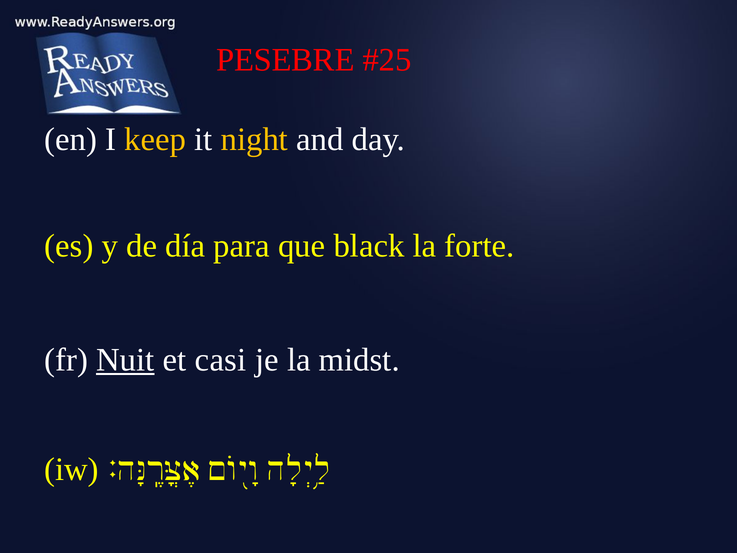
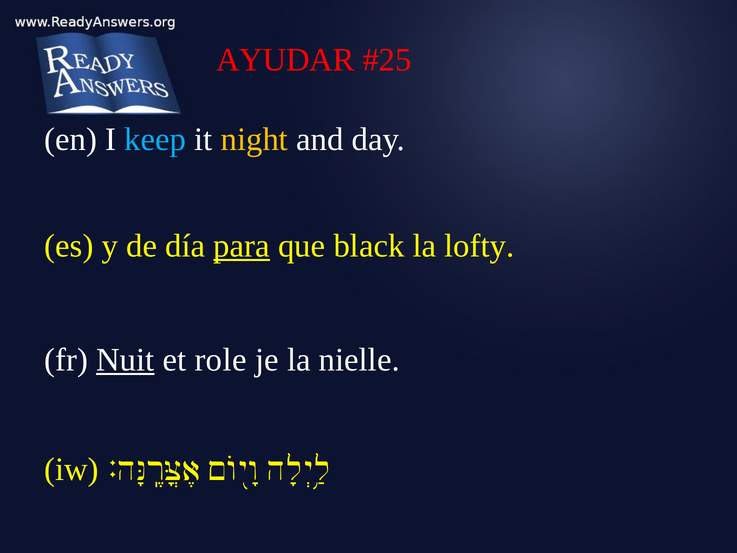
PESEBRE: PESEBRE -> AYUDAR (285, 60)
keep colour: yellow -> light blue (155, 139)
para underline: none -> present (242, 246)
forte: forte -> lofty (479, 246)
casi: casi -> role (221, 360)
midst: midst -> nielle (359, 360)
